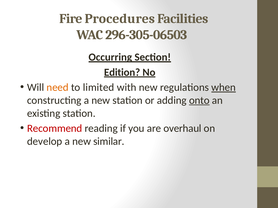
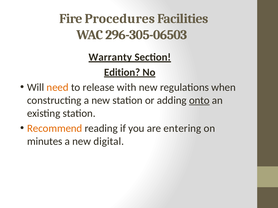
Occurring: Occurring -> Warranty (110, 57)
limited: limited -> release (99, 88)
when underline: present -> none (224, 88)
Recommend colour: red -> orange (55, 129)
overhaul: overhaul -> entering (182, 129)
develop: develop -> minutes (45, 142)
similar: similar -> digital (109, 142)
